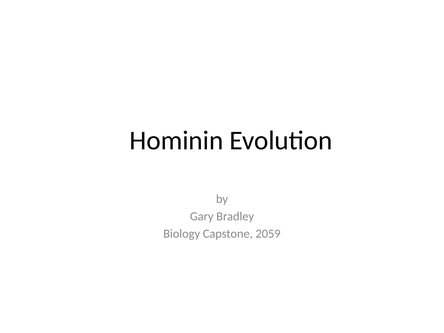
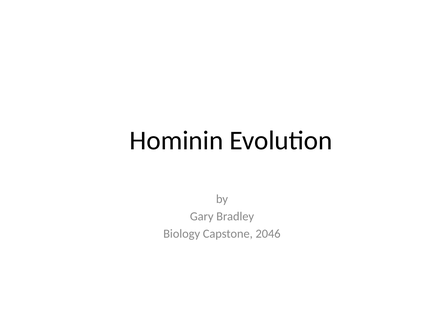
2059: 2059 -> 2046 (268, 234)
